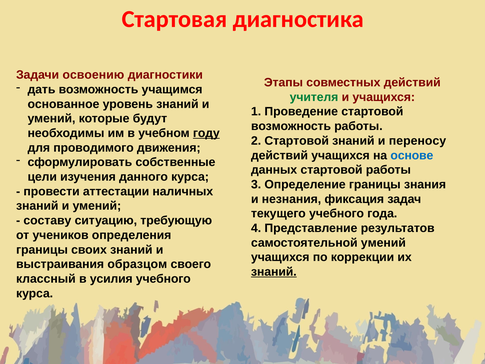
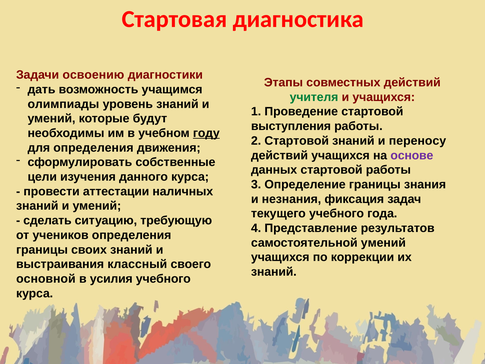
основанное: основанное -> олимпиады (63, 104)
возможность: возможность -> выступления (291, 126)
для проводимого: проводимого -> определения (93, 148)
основе colour: blue -> purple (412, 155)
составу: составу -> сделать (47, 220)
образцом: образцом -> классный (137, 264)
знаний underline: present -> none (274, 272)
классный: классный -> основной (46, 279)
